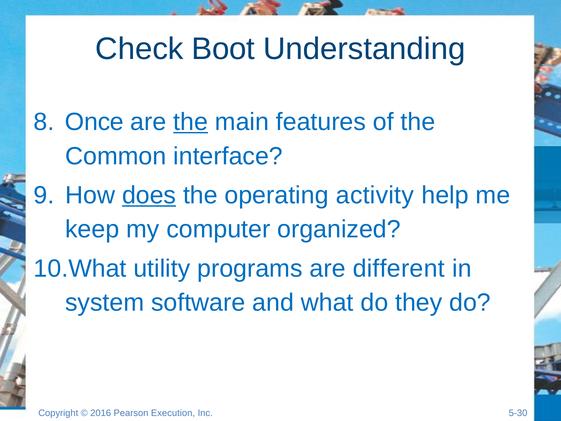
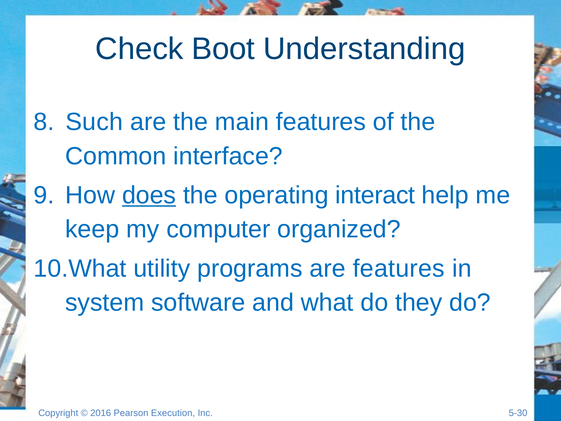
Once: Once -> Such (94, 122)
the underline: present -> none (191, 122)
activity: activity -> interact (375, 195)
are different: different -> features (399, 268)
